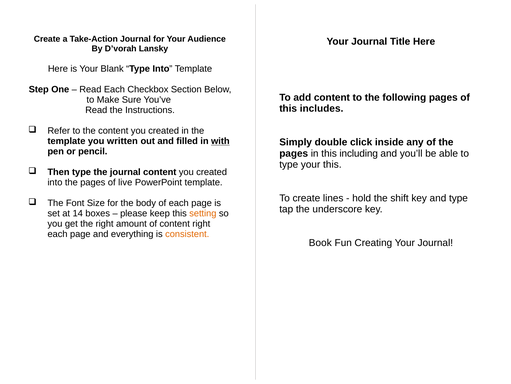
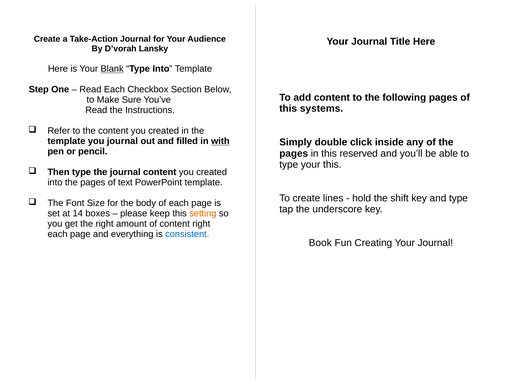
Blank underline: none -> present (112, 69)
includes: includes -> systems (322, 108)
you written: written -> journal (122, 141)
including: including -> reserved (359, 153)
live: live -> text (125, 182)
consistent colour: orange -> blue (187, 234)
